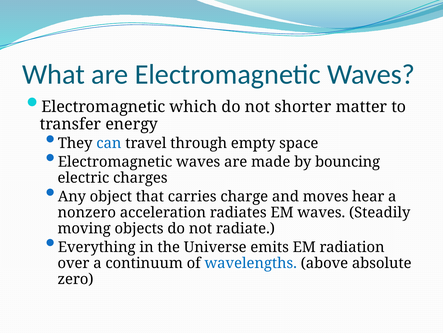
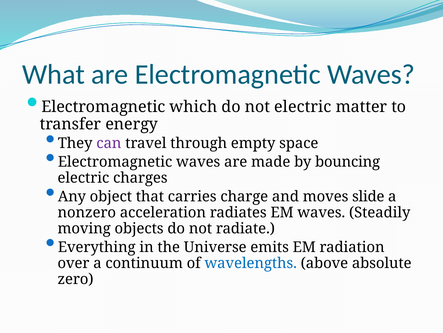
not shorter: shorter -> electric (303, 107)
can colour: blue -> purple (109, 143)
hear: hear -> slide (368, 196)
